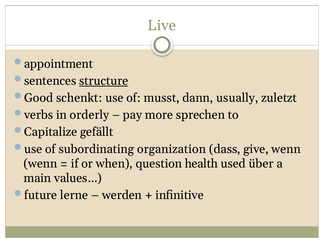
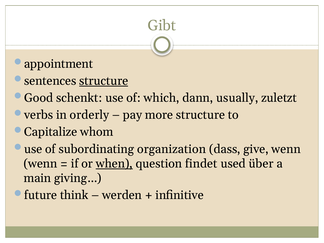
Live: Live -> Gibt (162, 26)
musst: musst -> which (162, 98)
more sprechen: sprechen -> structure (200, 115)
gefällt: gefällt -> whom (97, 132)
when underline: none -> present (114, 164)
health: health -> findet (201, 164)
values…: values… -> giving… (78, 178)
lerne: lerne -> think (74, 195)
